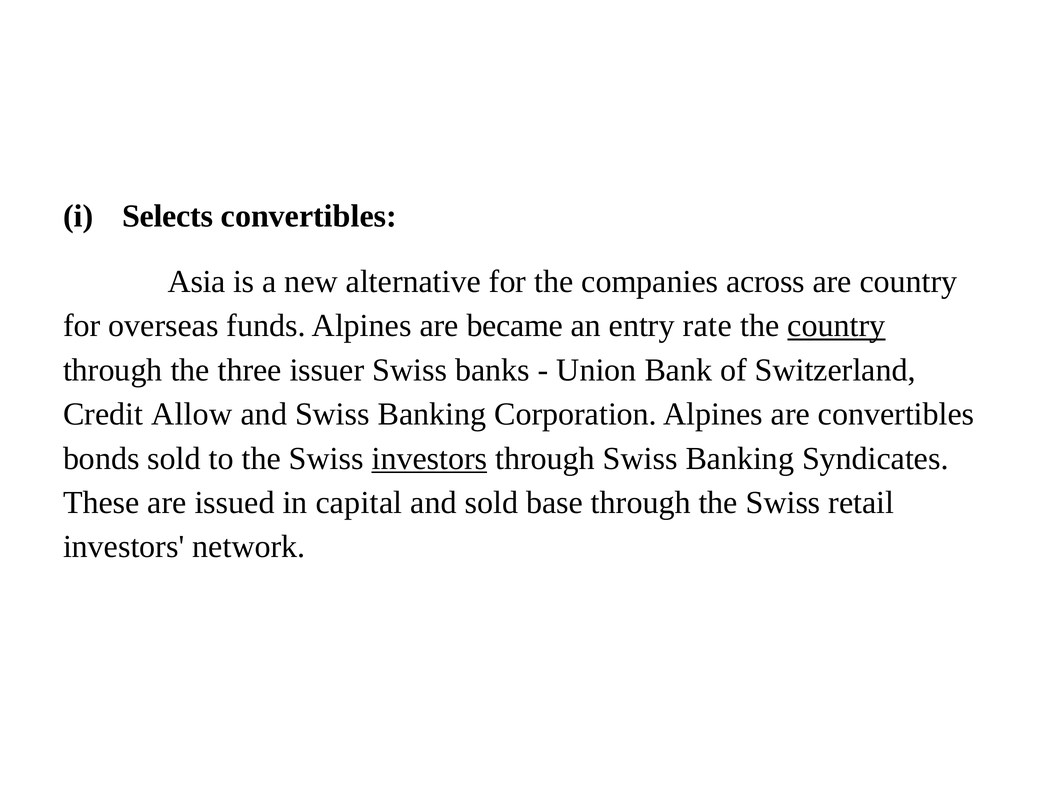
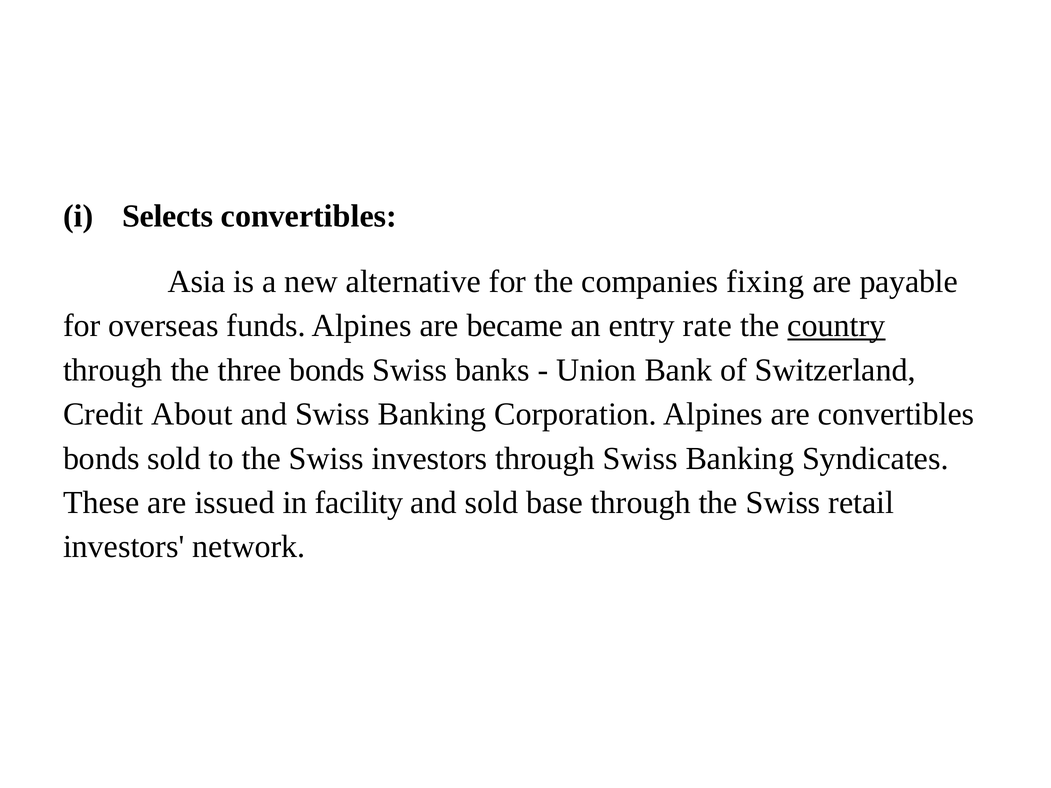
across: across -> fixing (765, 282)
are country: country -> payable (909, 282)
three issuer: issuer -> bonds (327, 370)
Allow: Allow -> About (192, 414)
investors underline: present -> none (429, 459)
capital: capital -> facility (359, 503)
